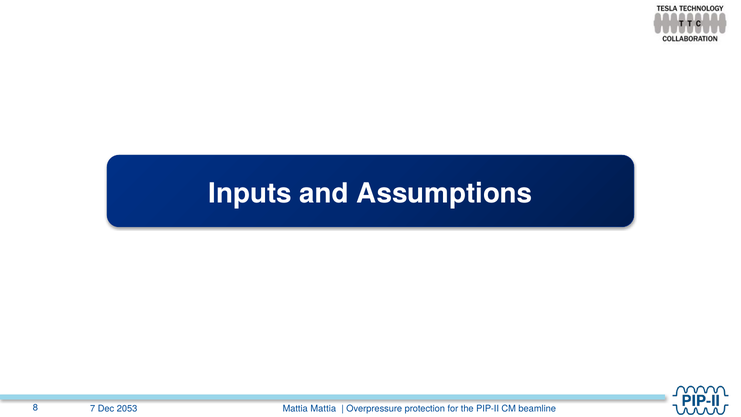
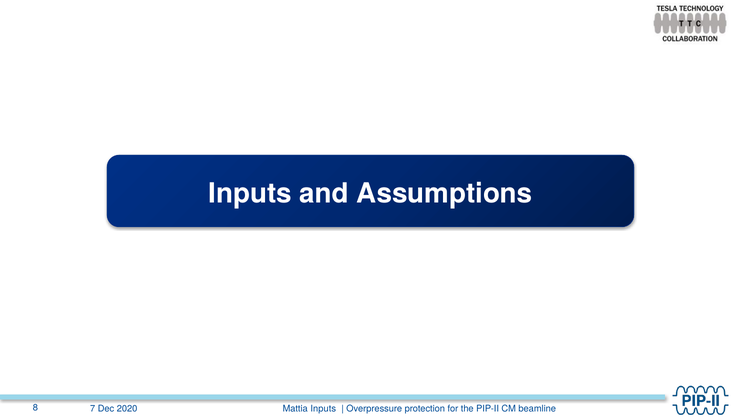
Mattia Mattia: Mattia -> Inputs (323, 408)
2053: 2053 -> 2020 (127, 408)
